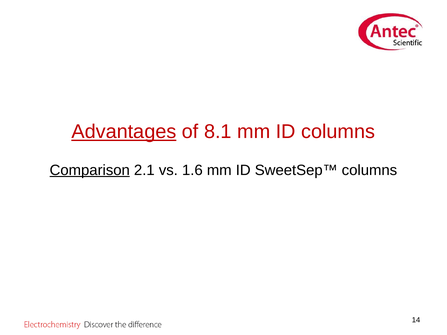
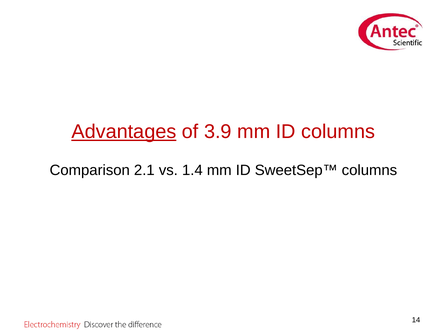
8.1: 8.1 -> 3.9 (218, 132)
Comparison underline: present -> none (90, 170)
1.6: 1.6 -> 1.4 (192, 170)
